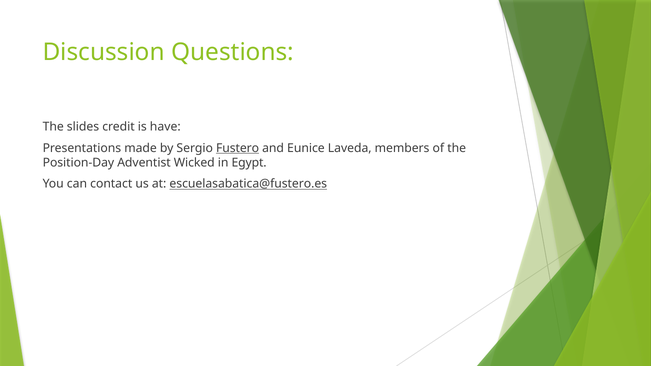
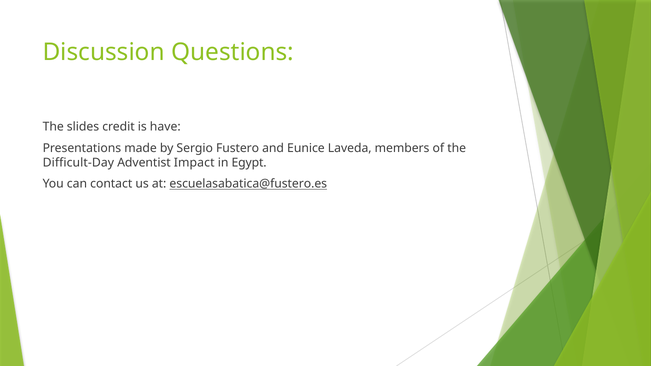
Fustero underline: present -> none (238, 148)
Position-Day: Position-Day -> Difficult-Day (78, 163)
Wicked: Wicked -> Impact (194, 163)
